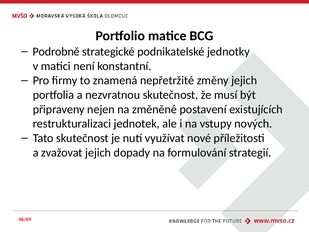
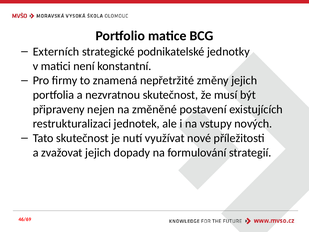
Podrobně: Podrobně -> Externích (56, 52)
